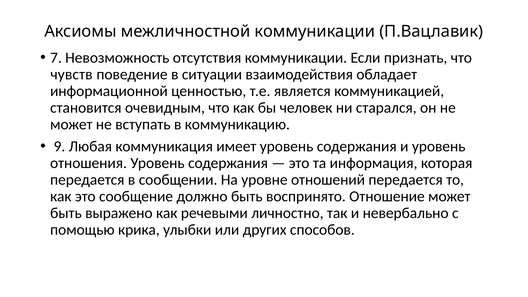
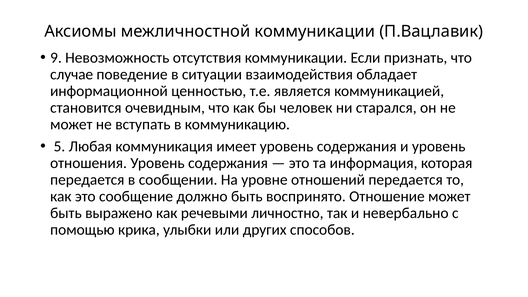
7: 7 -> 9 (56, 58)
чувств: чувств -> случае (72, 74)
9: 9 -> 5 (59, 146)
